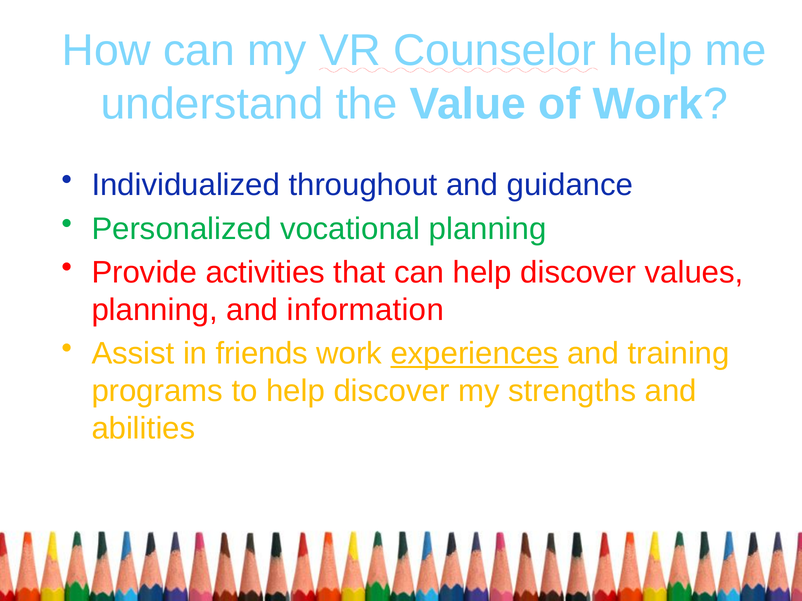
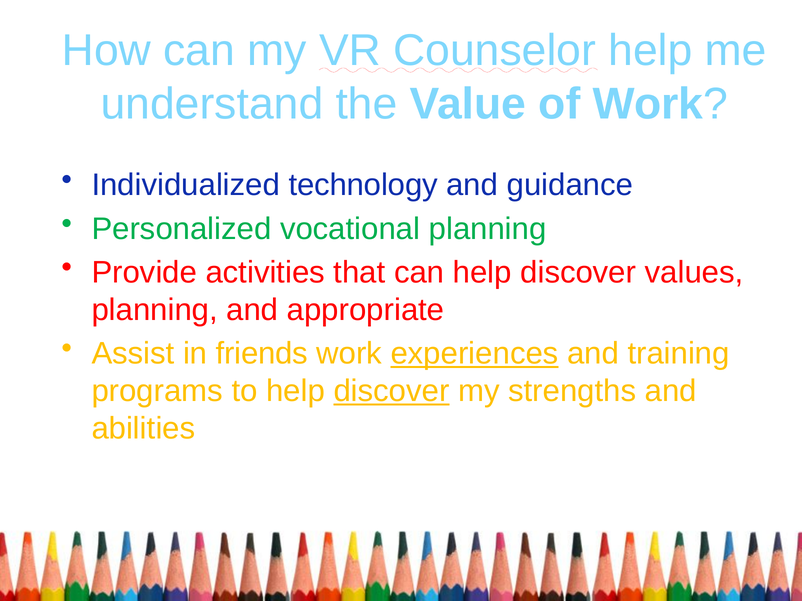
throughout: throughout -> technology (363, 185)
information: information -> appropriate (366, 310)
discover underline: none -> present (392, 391)
